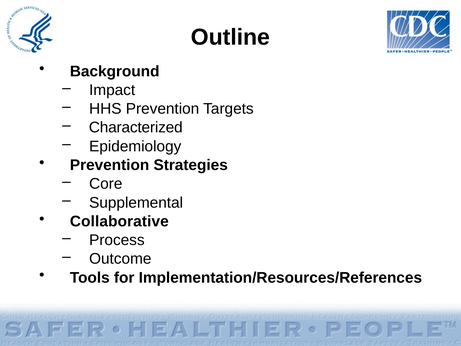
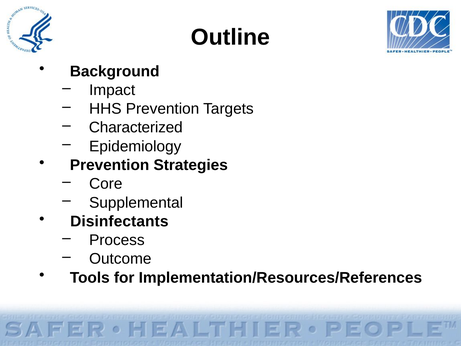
Collaborative: Collaborative -> Disinfectants (119, 221)
